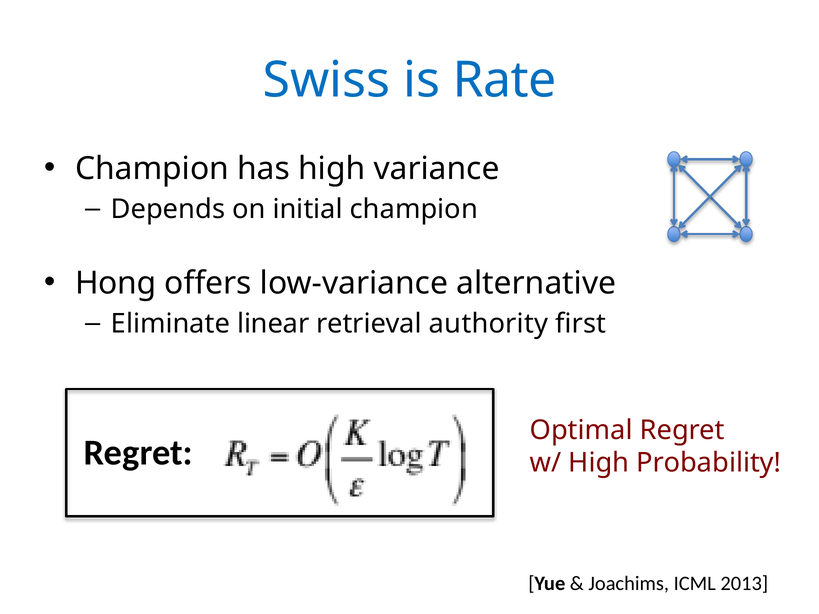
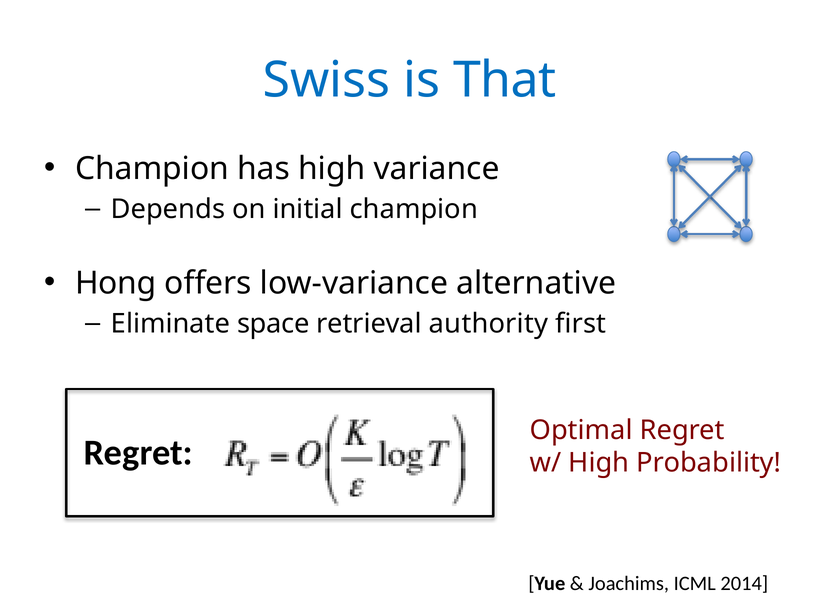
Rate: Rate -> That (505, 80)
linear: linear -> space (273, 324)
2013: 2013 -> 2014 (744, 584)
